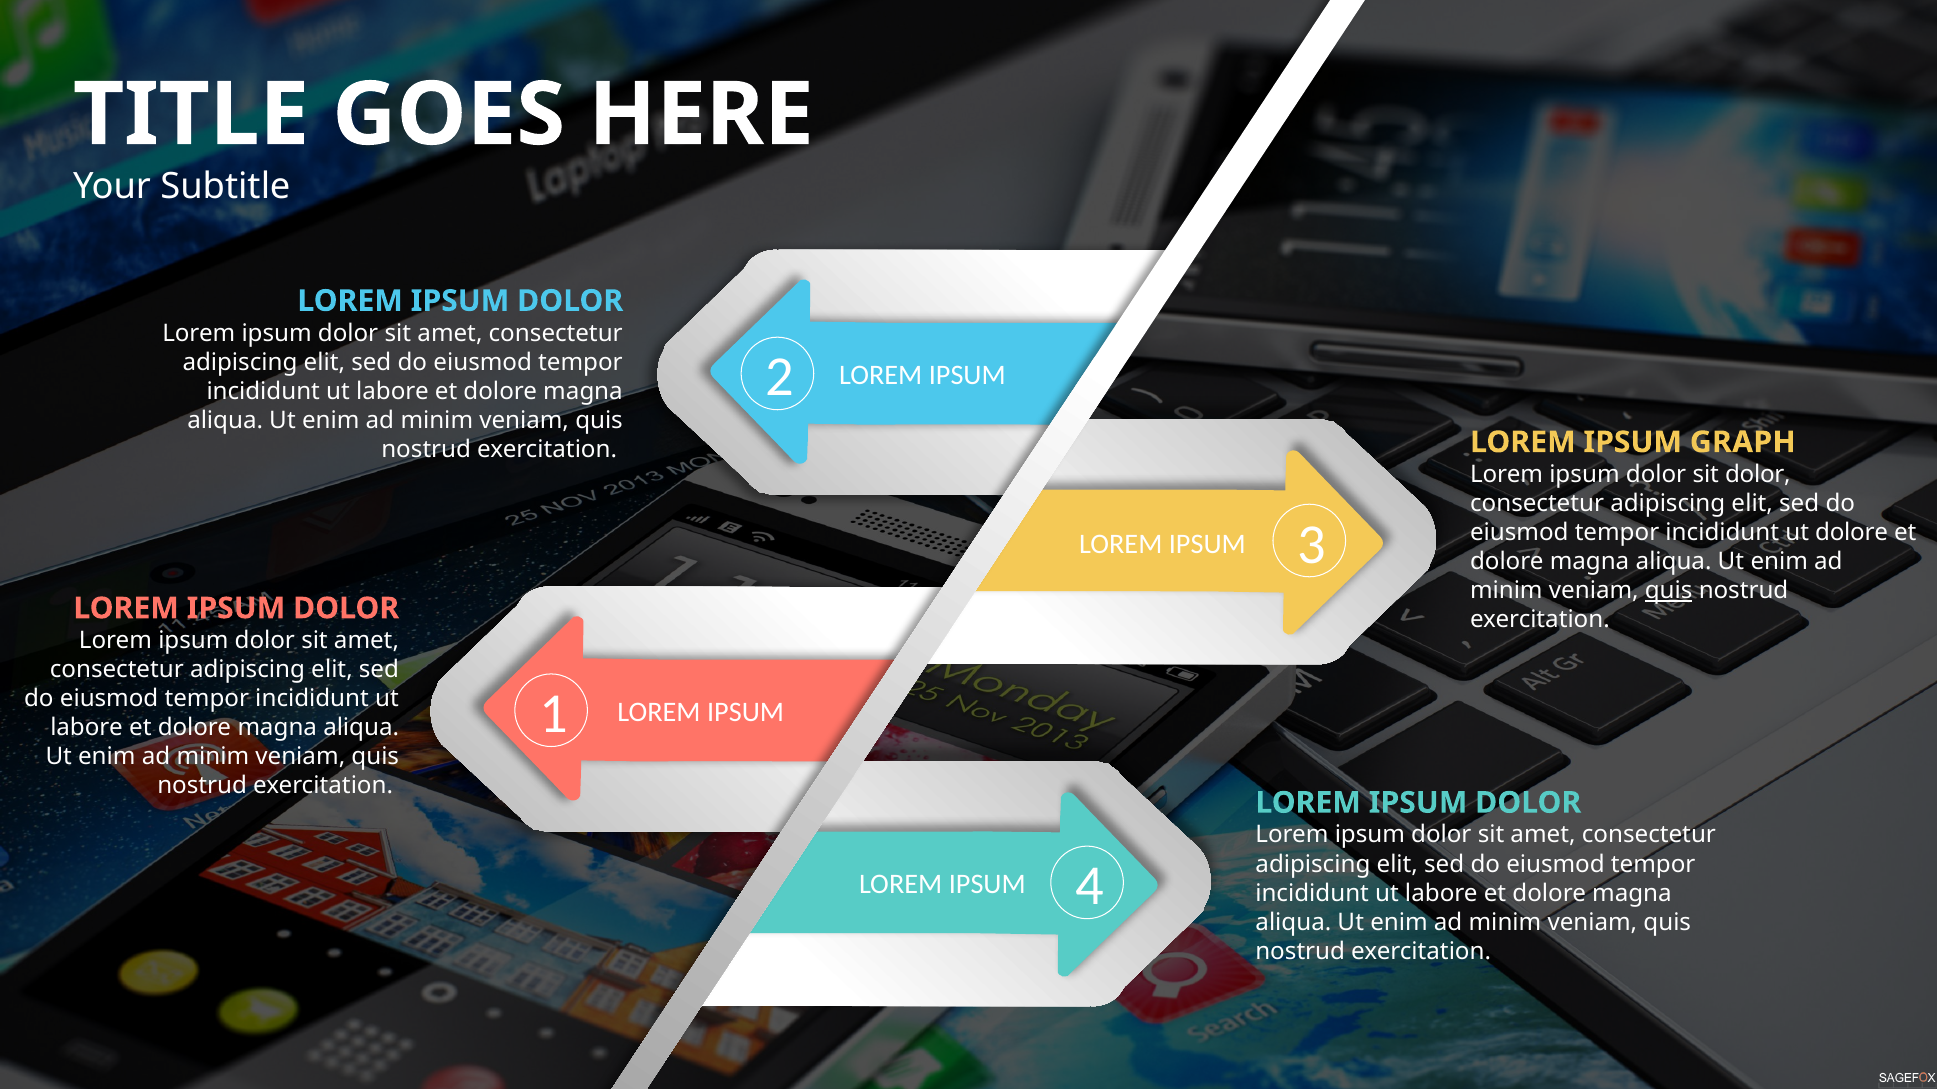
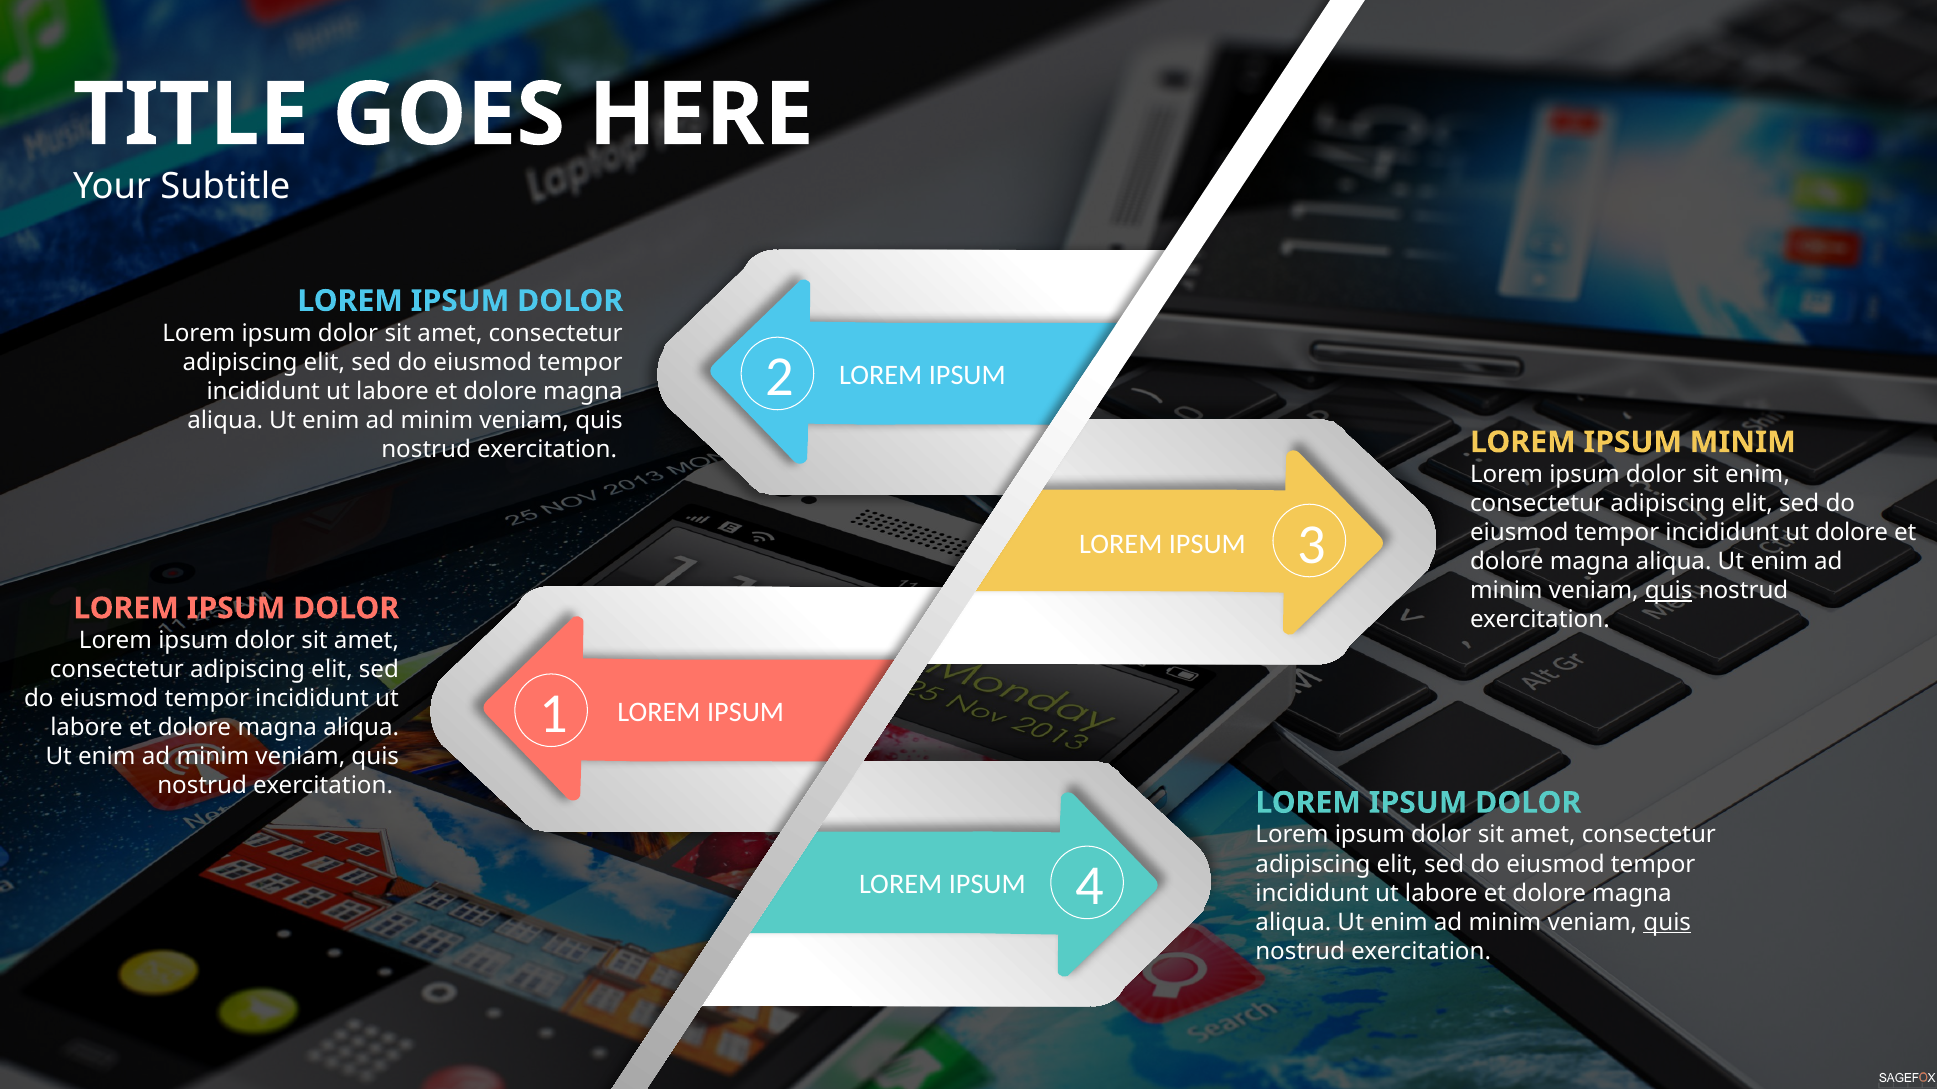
GRAPH: GRAPH -> MINIM (1743, 442)
sit dolor: dolor -> enim (1758, 475)
quis underline: none -> present (1667, 923)
